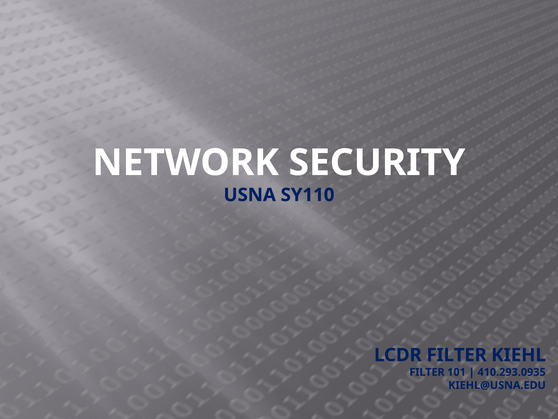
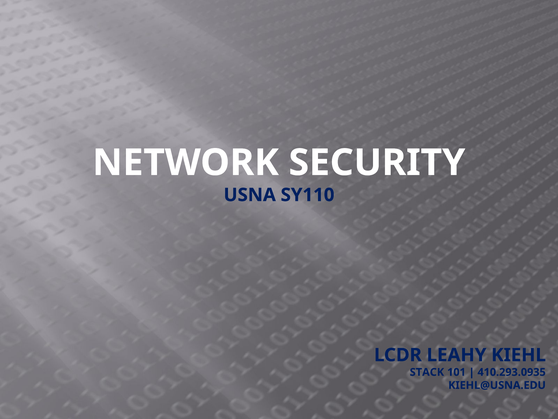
LCDR FILTER: FILTER -> LEAHY (457, 355)
FILTER: FILTER -> STACK (427, 372)
